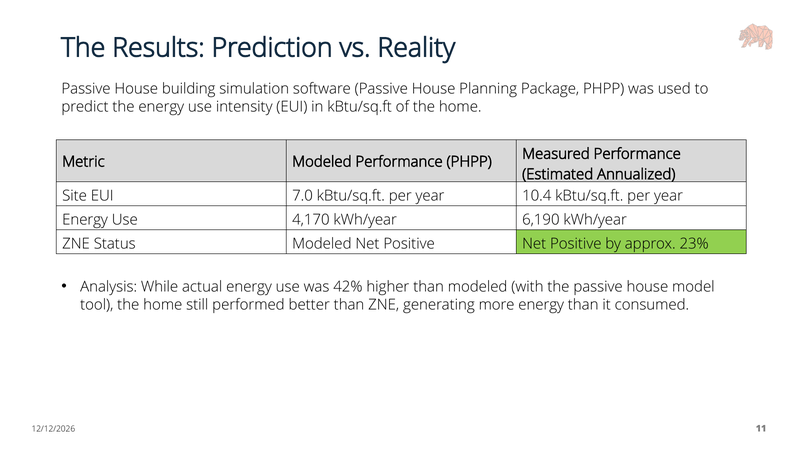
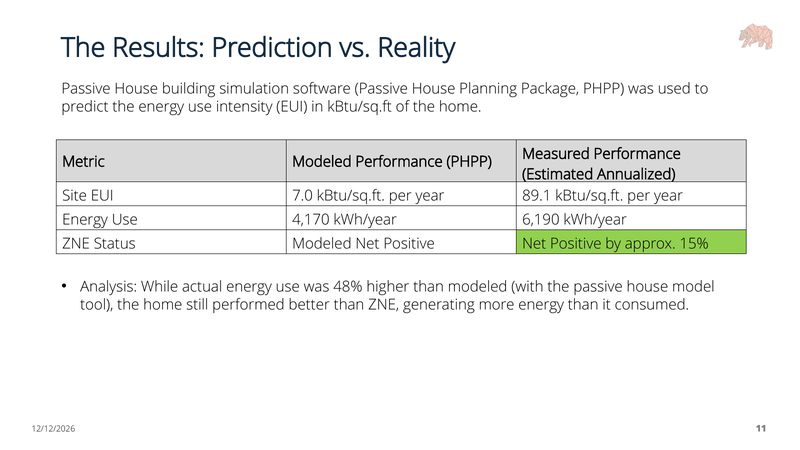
10.4: 10.4 -> 89.1 (537, 196)
23%: 23% -> 15% (694, 244)
42%: 42% -> 48% (348, 287)
